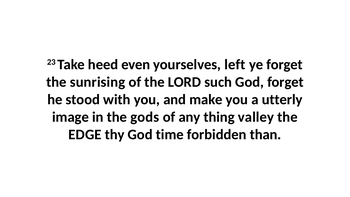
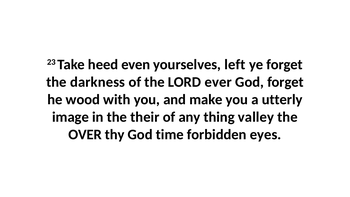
sunrising: sunrising -> darkness (98, 82)
such: such -> ever (218, 82)
stood: stood -> wood (83, 99)
gods: gods -> their (145, 117)
EDGE: EDGE -> OVER (85, 134)
than: than -> eyes (266, 134)
